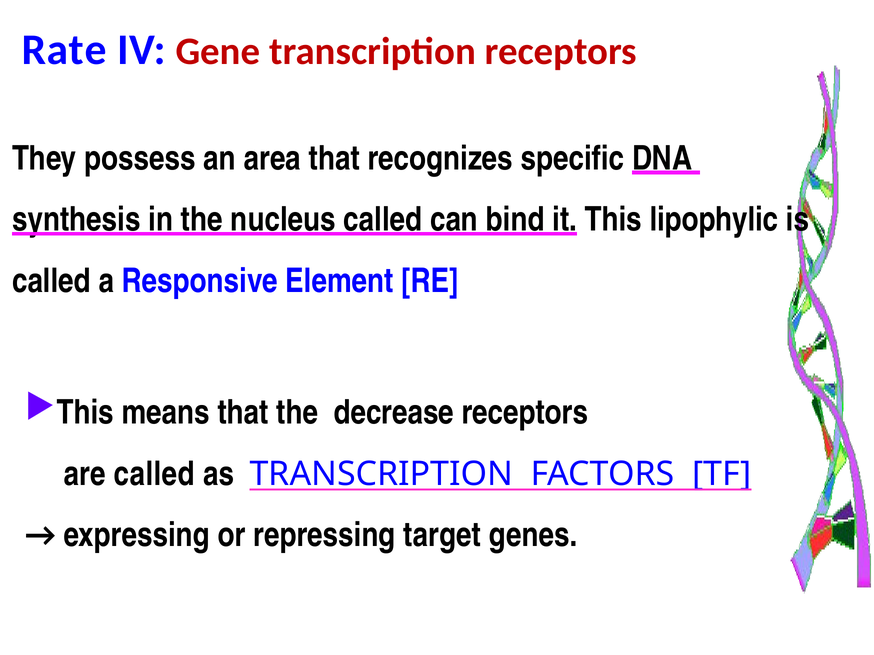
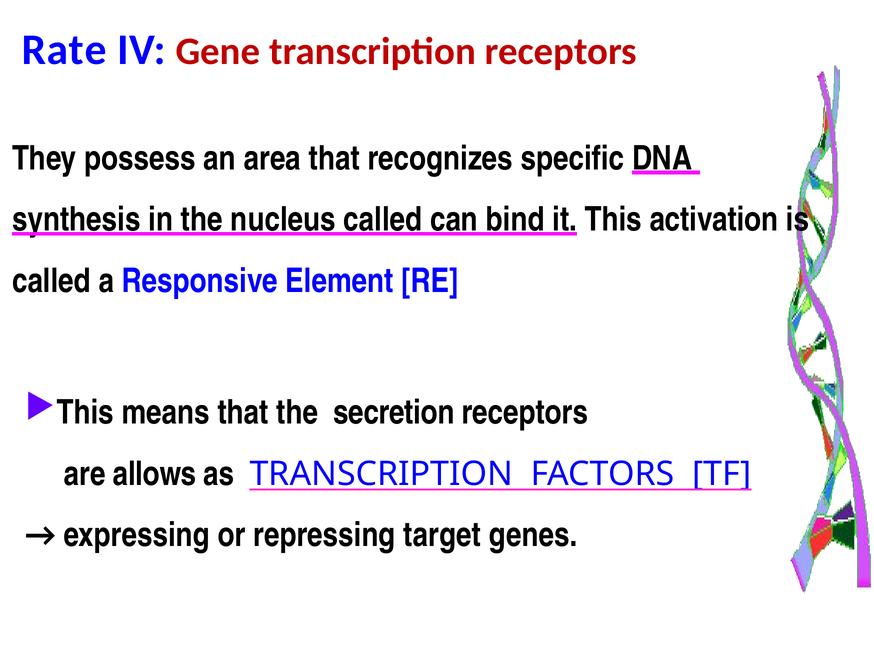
lipophylic: lipophylic -> activation (714, 220)
decrease: decrease -> secretion (394, 413)
are called: called -> allows (155, 474)
